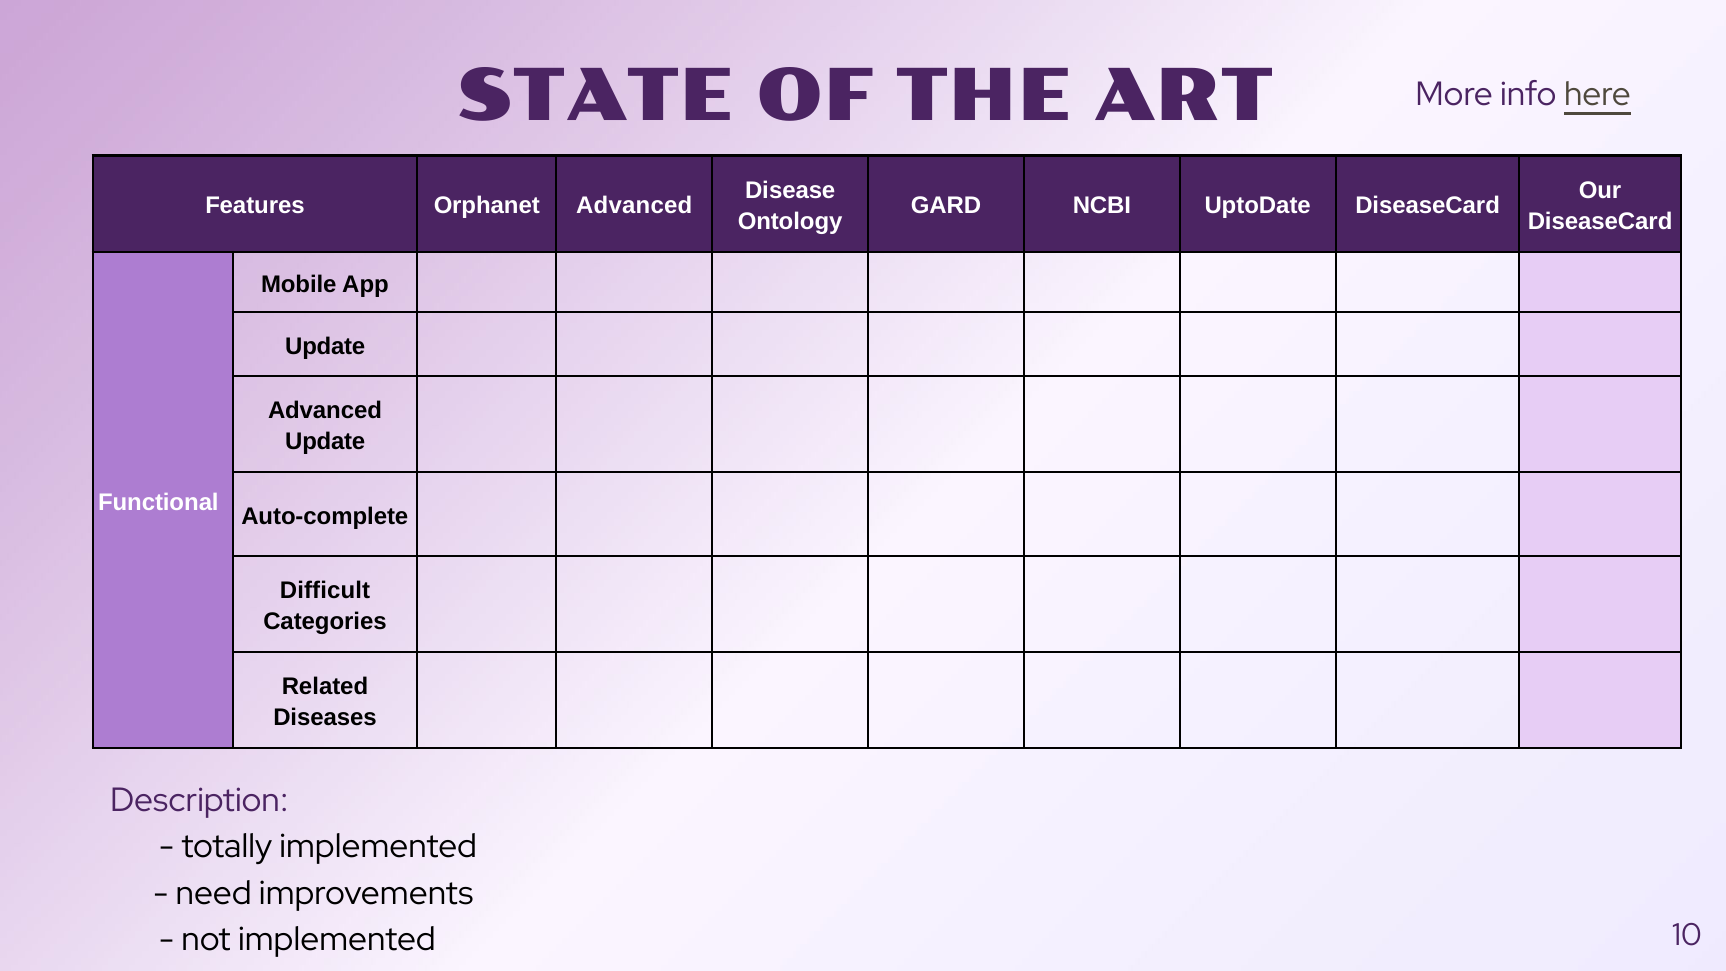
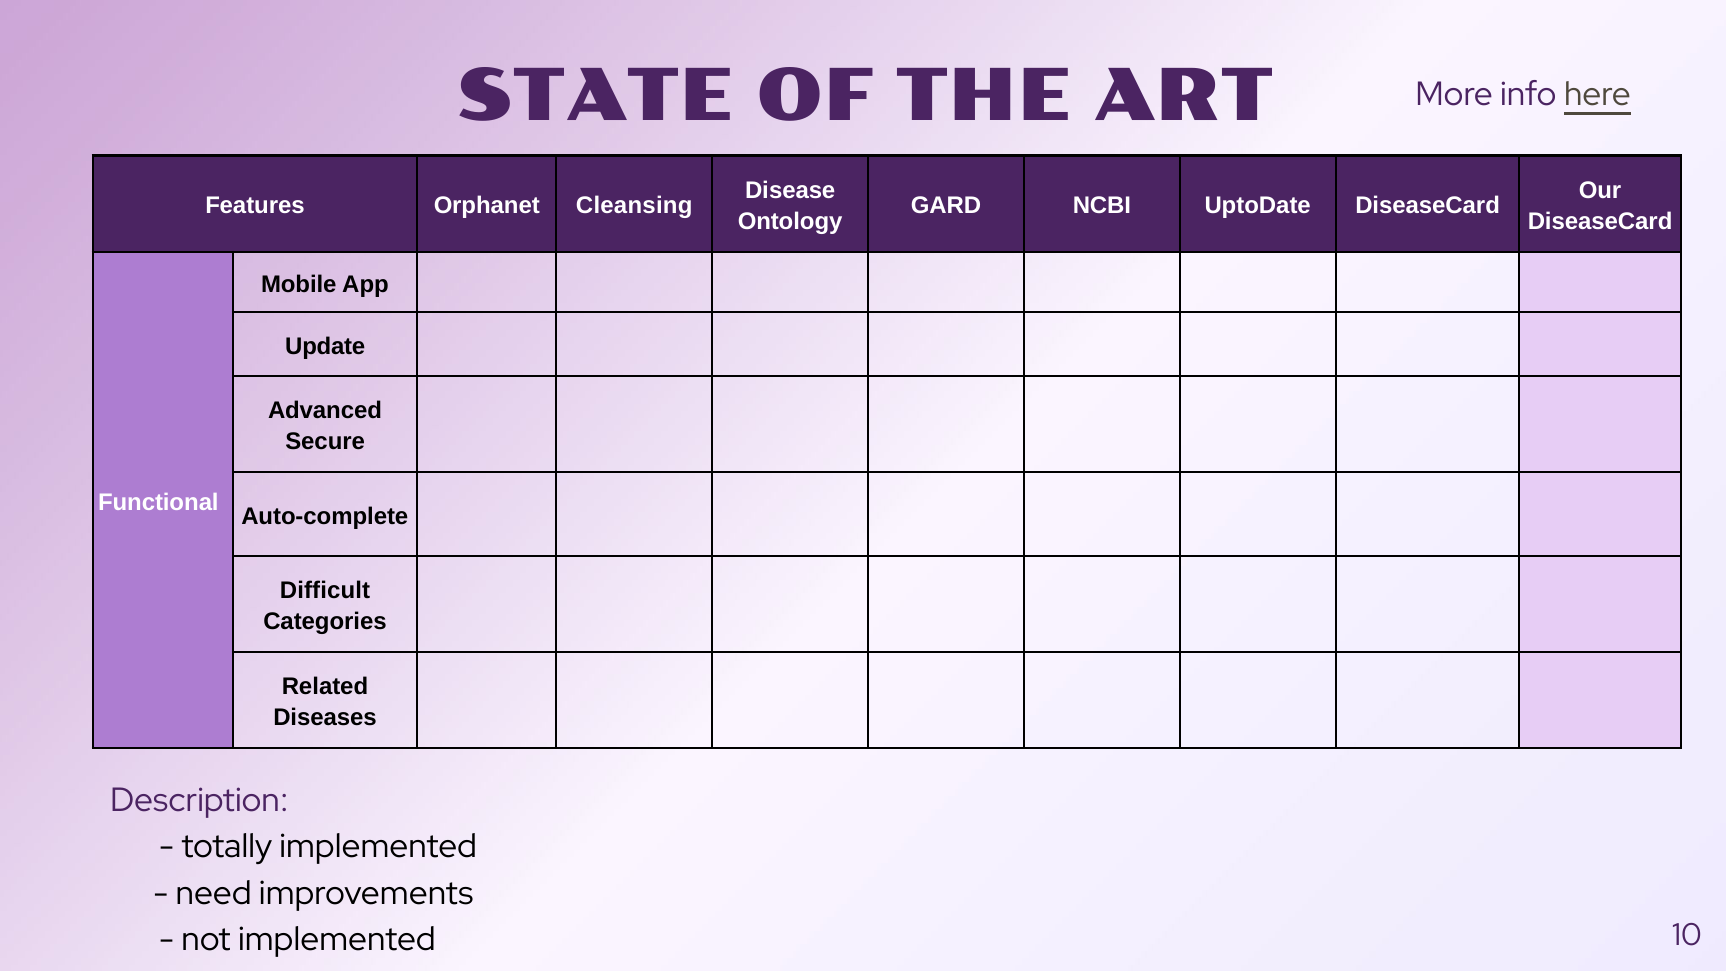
Orphanet Advanced: Advanced -> Cleansing (634, 206)
Update: Update -> Secure (325, 442)
